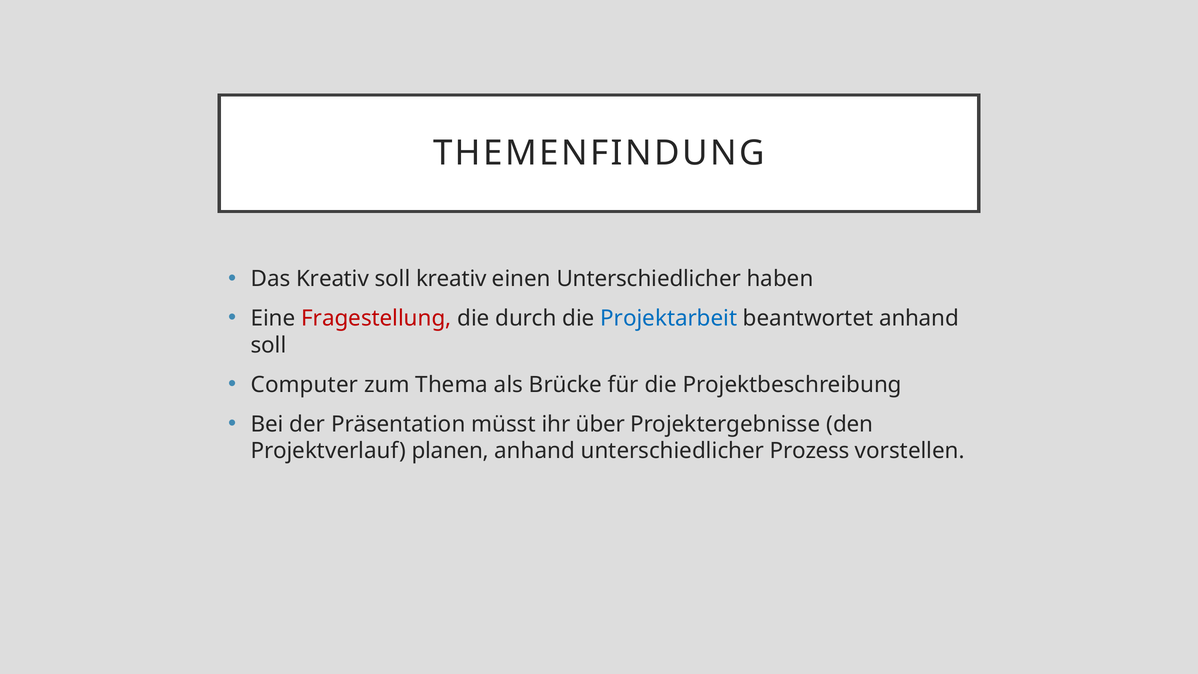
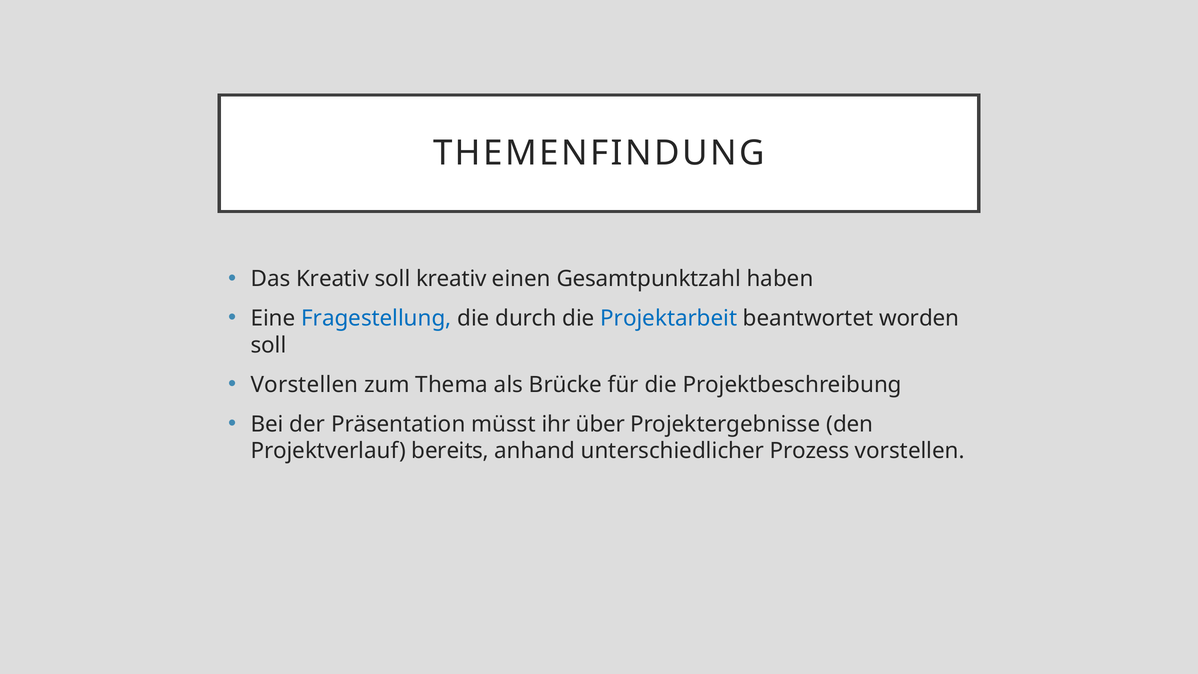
einen Unterschiedlicher: Unterschiedlicher -> Gesamtpunktzahl (649, 279)
Fragestellung colour: red -> blue (376, 318)
beantwortet anhand: anhand -> worden (919, 318)
Computer: Computer -> Vorstellen (304, 385)
planen: planen -> bereits (450, 451)
